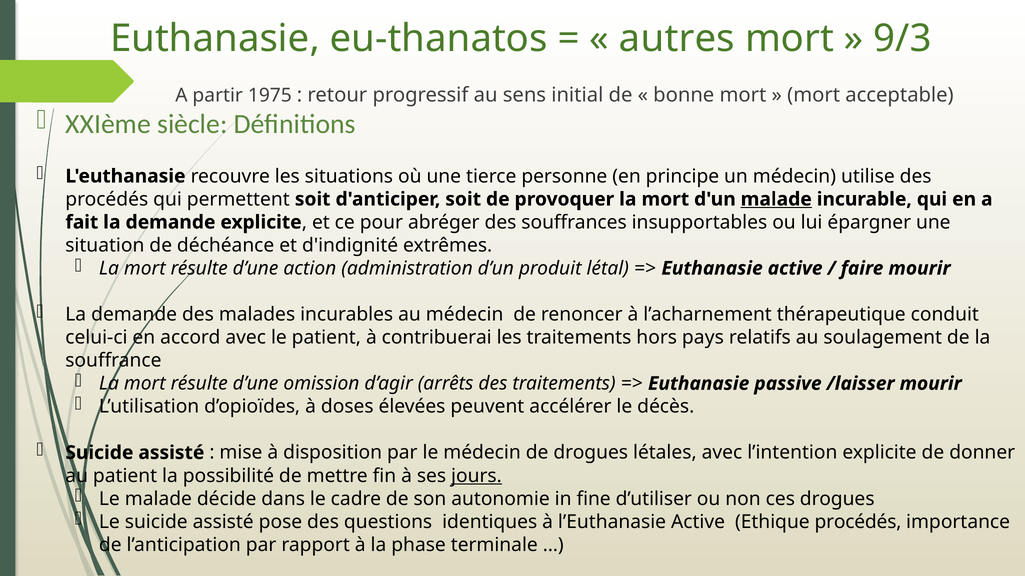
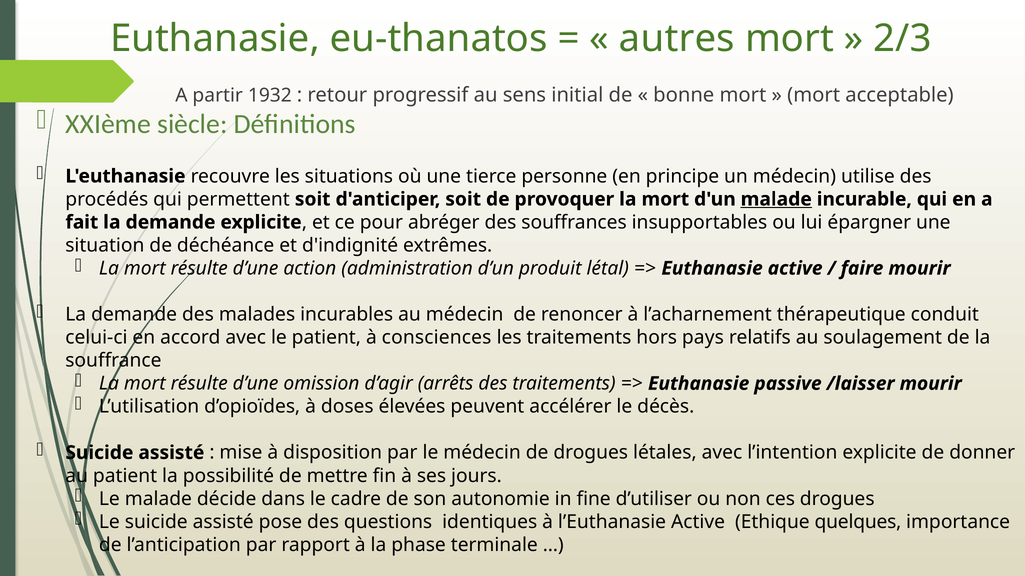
9/3: 9/3 -> 2/3 (903, 39)
1975: 1975 -> 1932 (270, 96)
contribuerai: contribuerai -> consciences (437, 338)
jours underline: present -> none (476, 476)
Ethique procédés: procédés -> quelques (858, 522)
